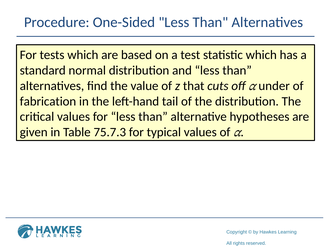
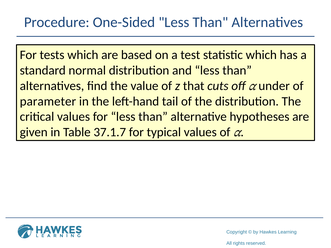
fabrication: fabrication -> parameter (48, 101)
75.7.3: 75.7.3 -> 37.1.7 (110, 132)
